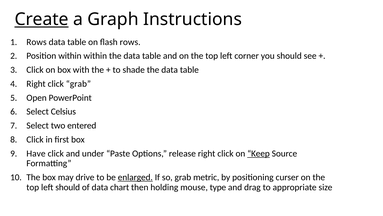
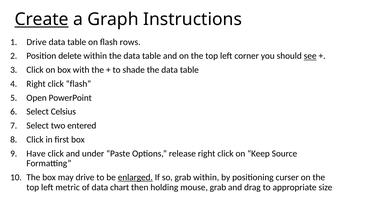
Rows: Rows -> Drive (37, 42)
Position within: within -> delete (70, 56)
see underline: none -> present (310, 56)
click grab: grab -> flash (78, 84)
Keep underline: present -> none (259, 153)
grab metric: metric -> within (206, 177)
left should: should -> metric (68, 187)
mouse type: type -> grab (218, 187)
